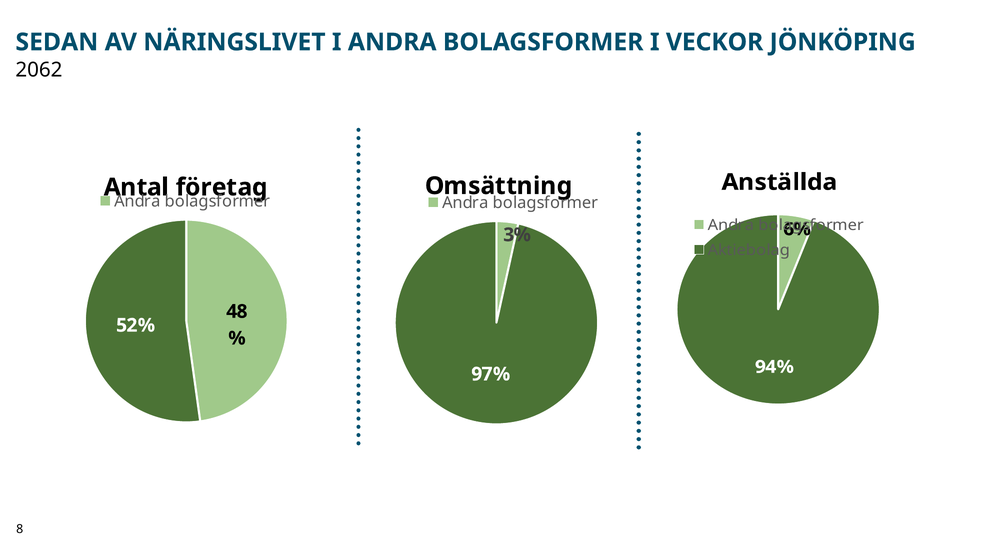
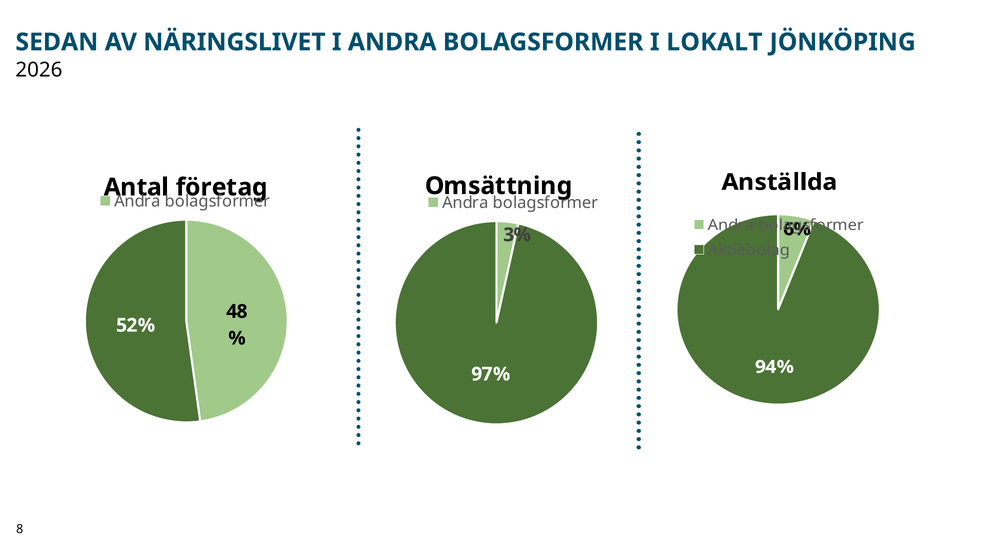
VECKOR: VECKOR -> LOKALT (714, 42)
2062: 2062 -> 2026 (39, 70)
